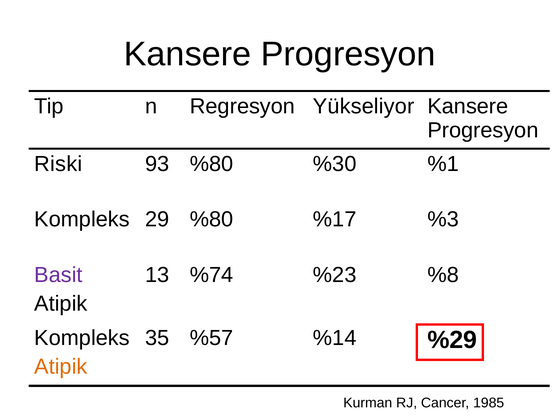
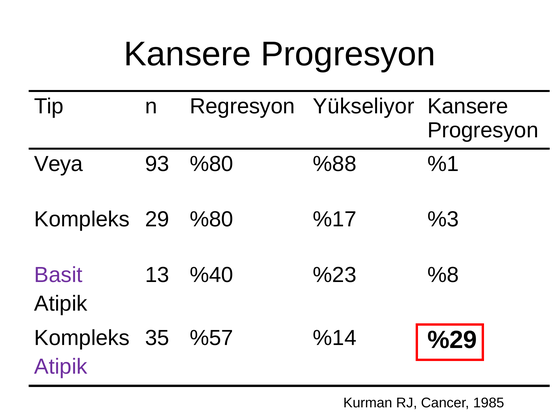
Riski: Riski -> Veya (59, 164)
%30: %30 -> %88 (335, 164)
%74: %74 -> %40 (212, 275)
Atipik colour: orange -> purple (61, 367)
